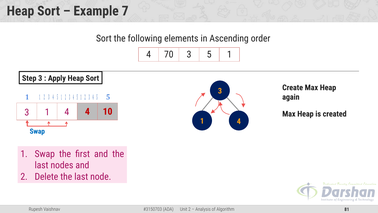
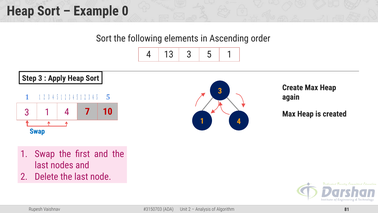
7: 7 -> 0 (125, 11)
70: 70 -> 13 (169, 54)
4: 4 -> 7 (87, 111)
